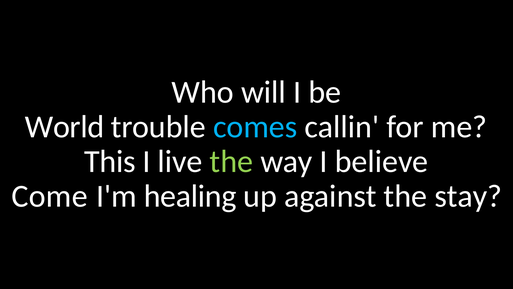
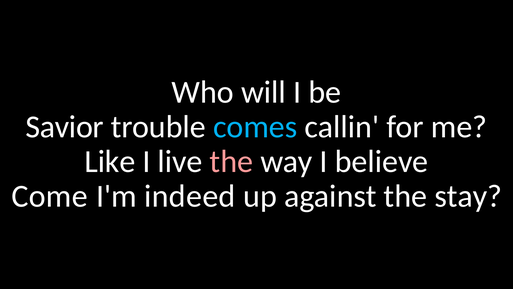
World: World -> Savior (65, 127)
This: This -> Like (110, 161)
the colour: light green -> pink (231, 161)
healing: healing -> indeed (190, 196)
